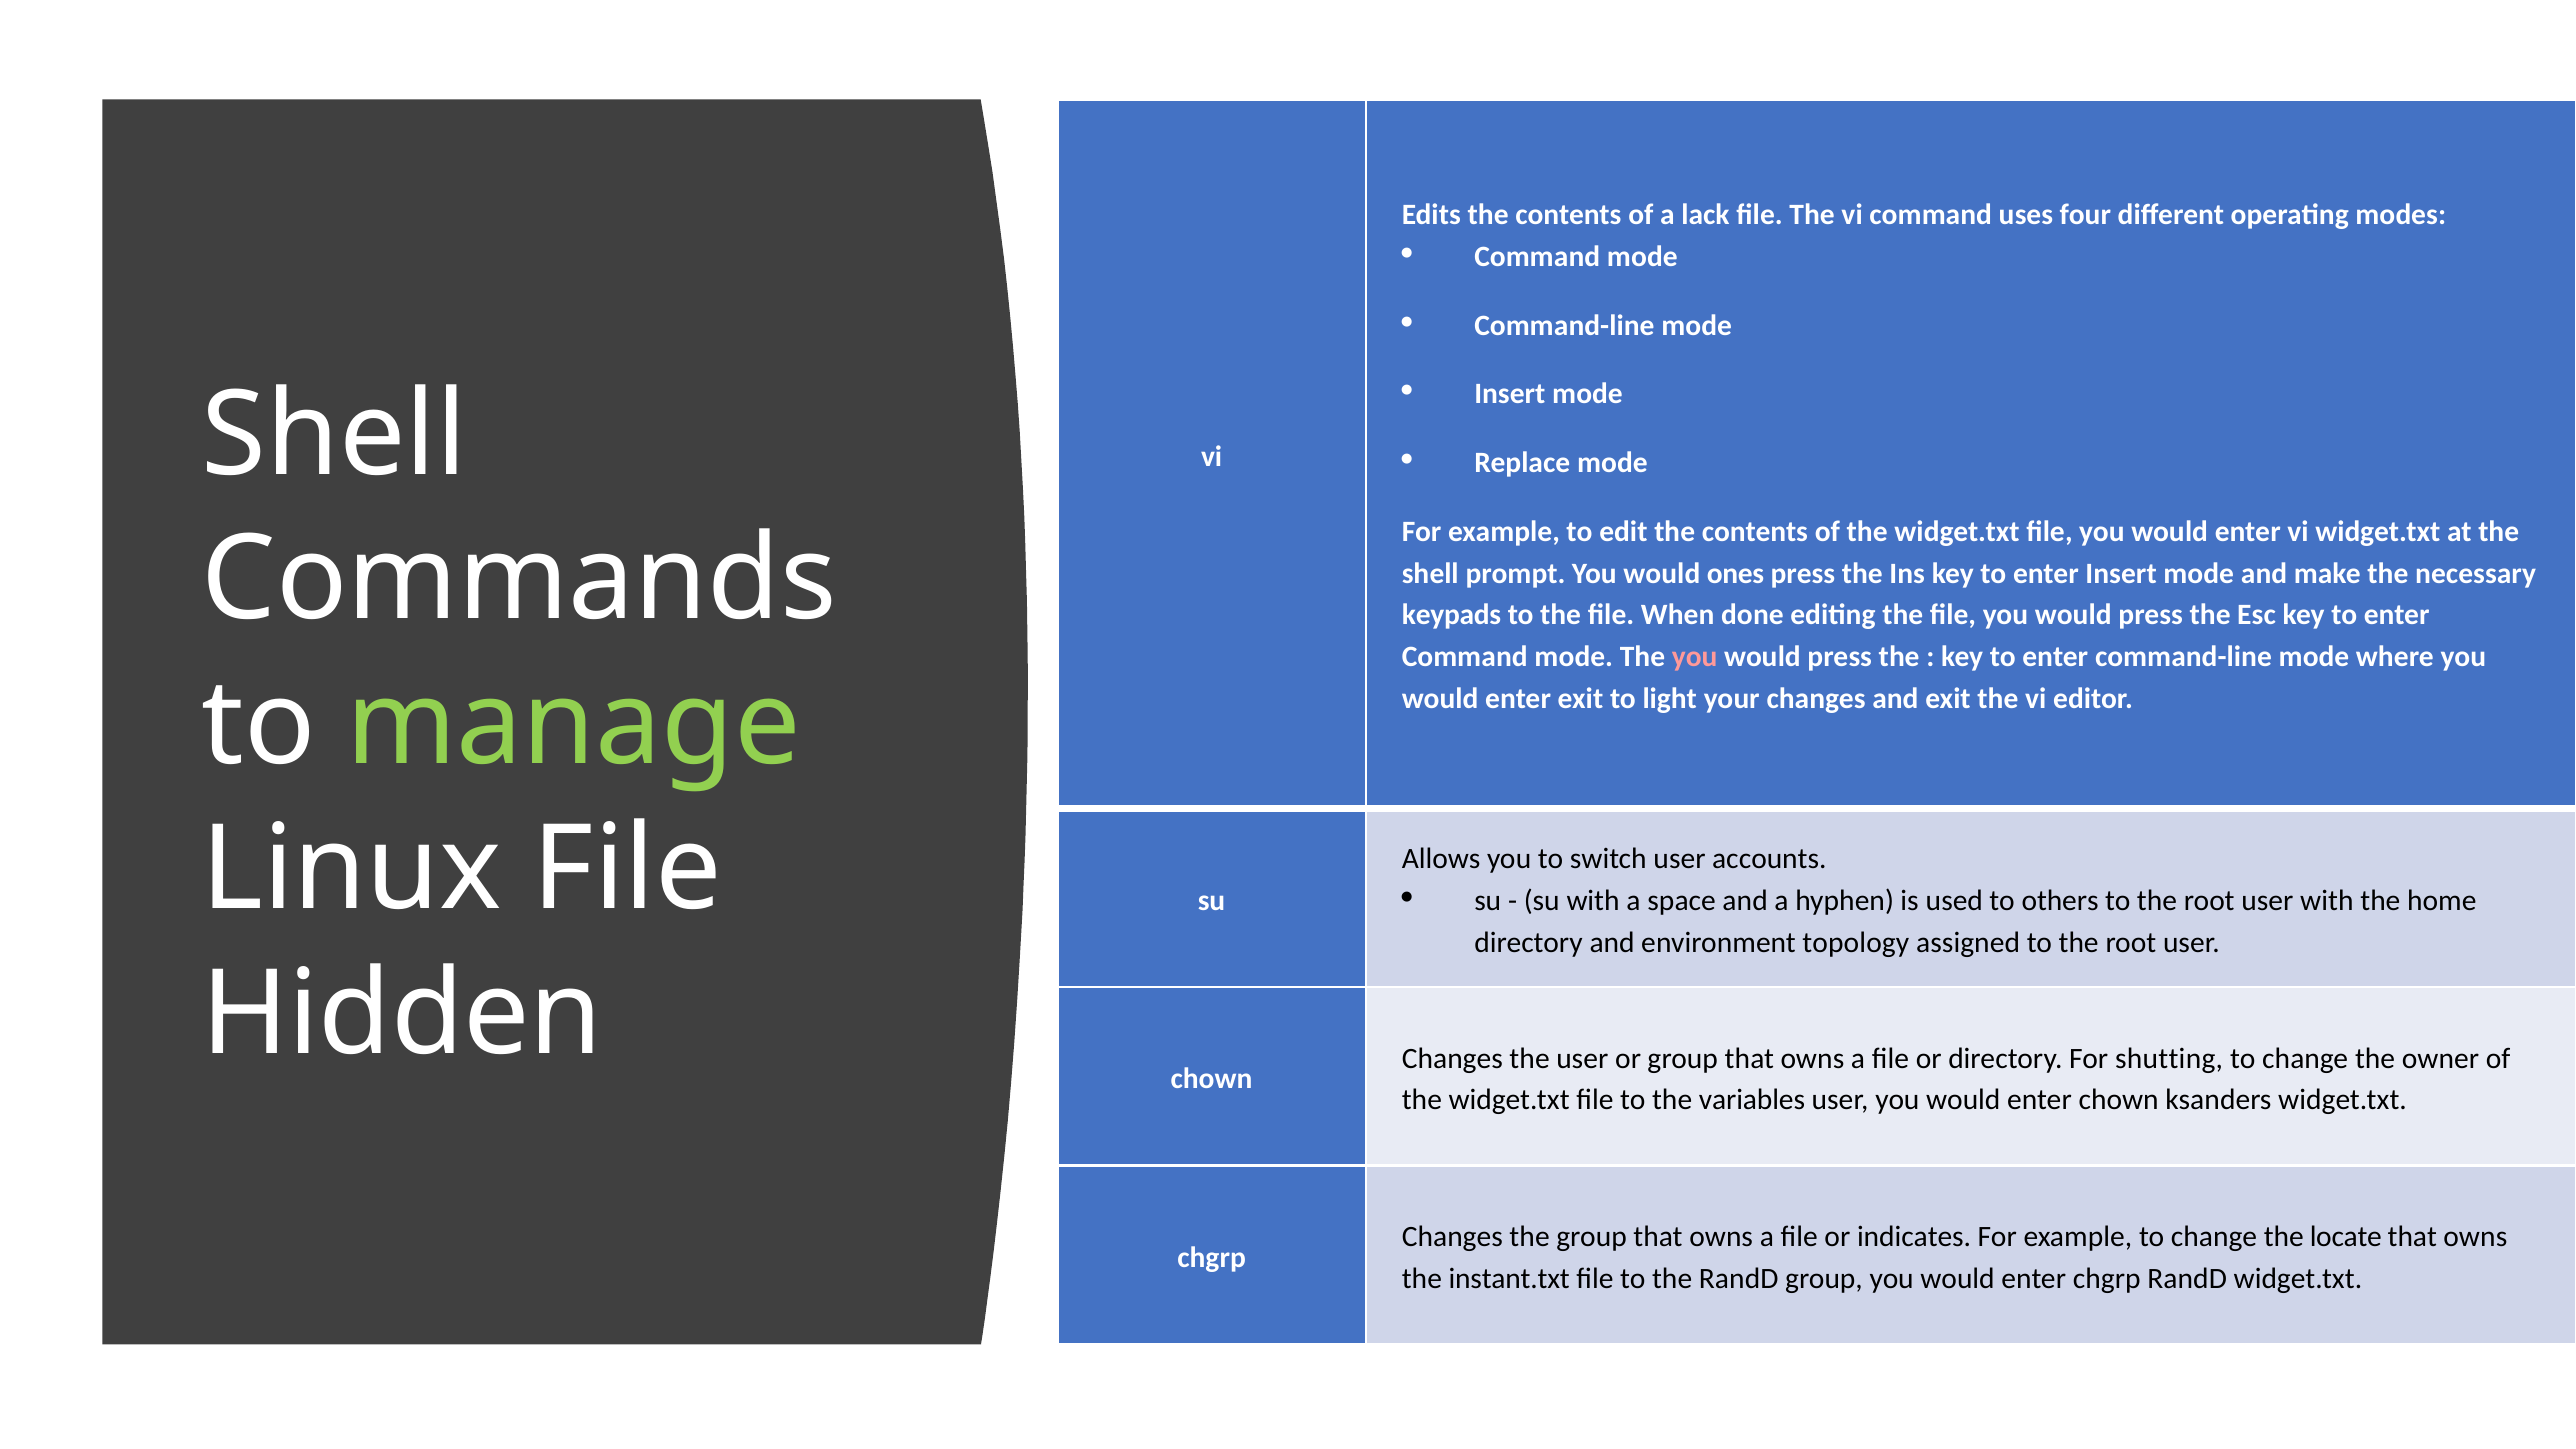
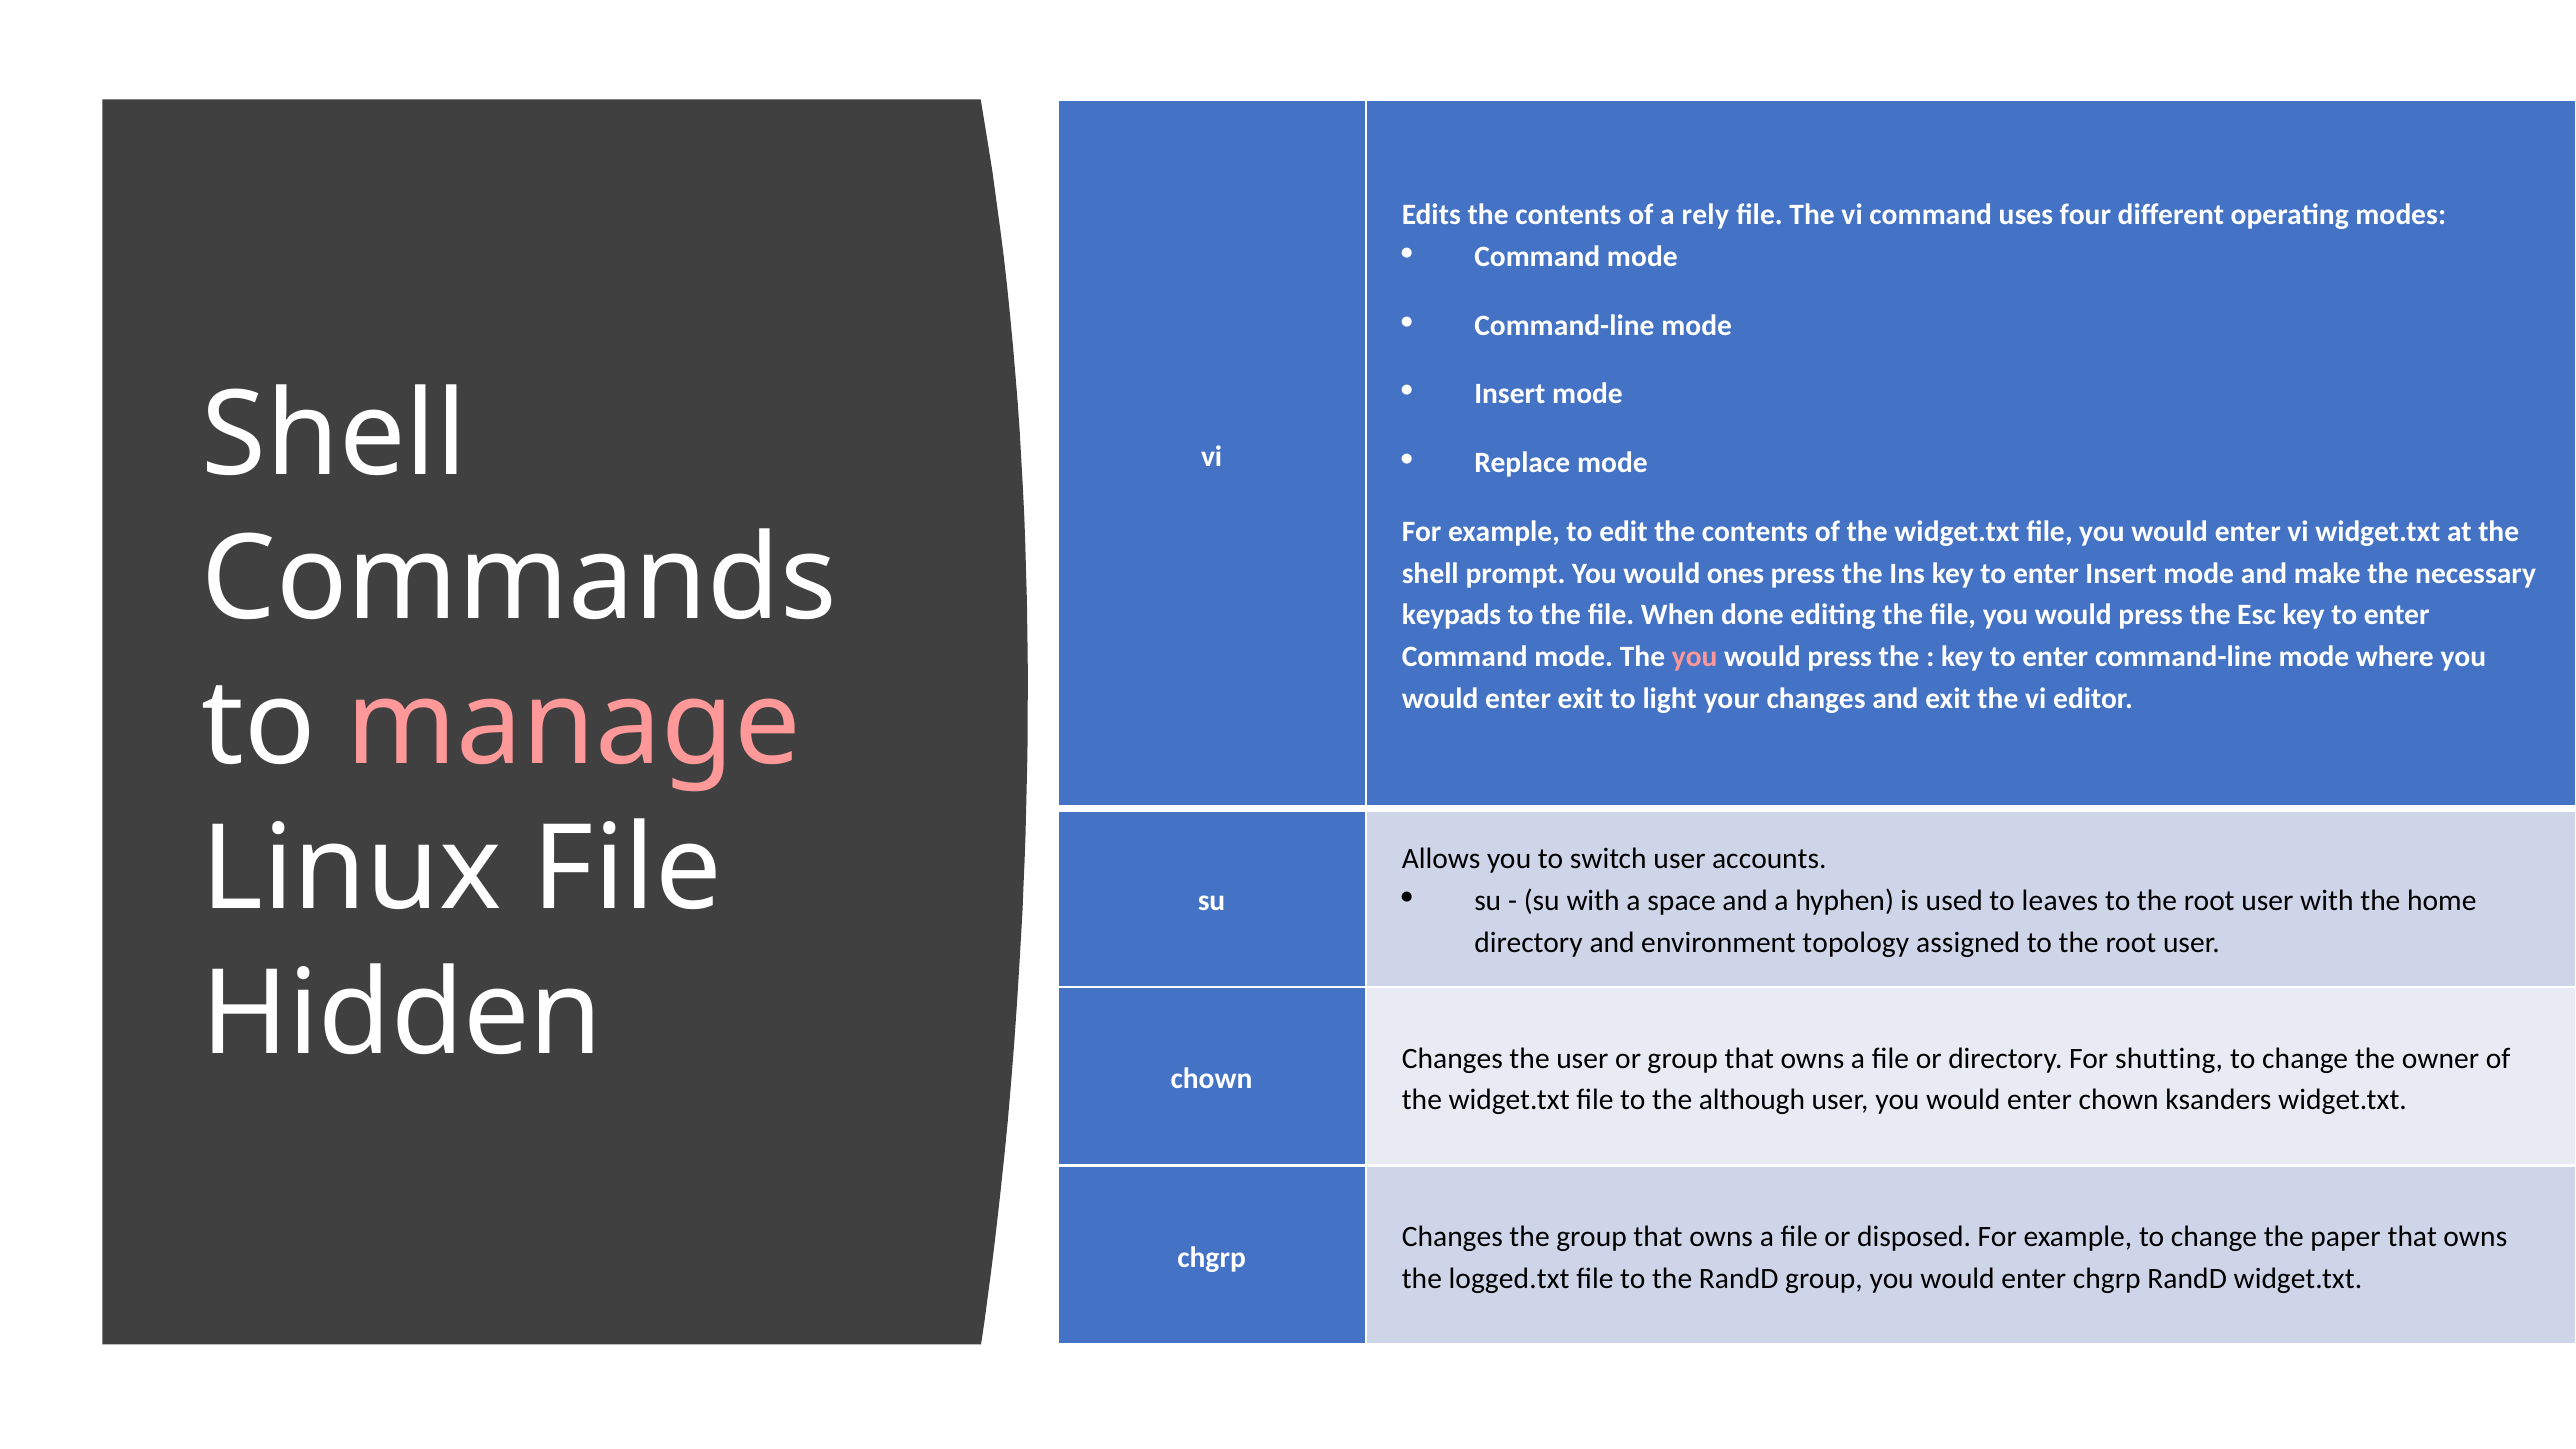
lack: lack -> rely (1705, 215)
manage colour: light green -> pink (574, 725)
others: others -> leaves (2060, 901)
variables: variables -> although (1752, 1100)
indicates: indicates -> disposed (1914, 1237)
locate: locate -> paper (2346, 1237)
instant.txt: instant.txt -> logged.txt (1509, 1279)
